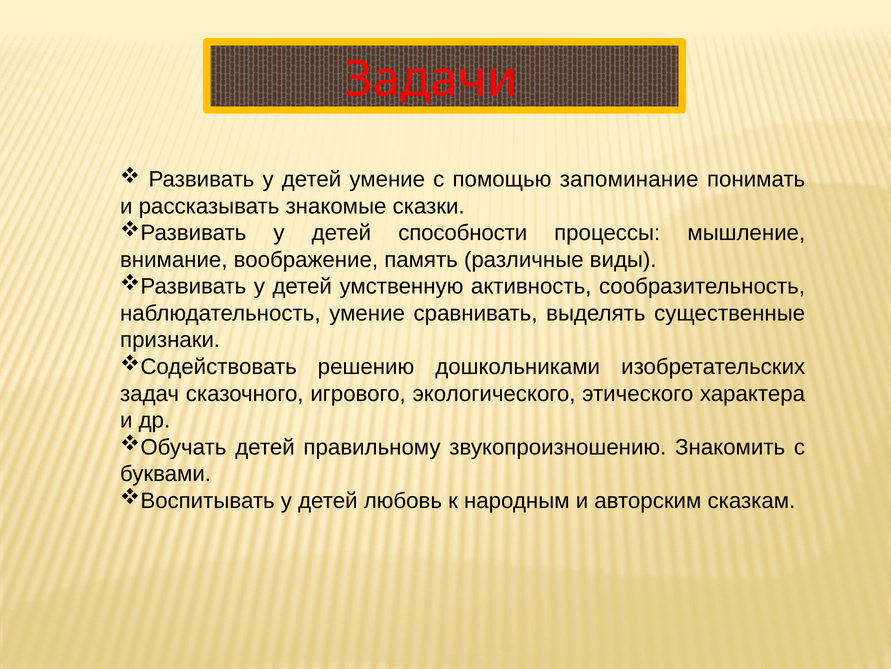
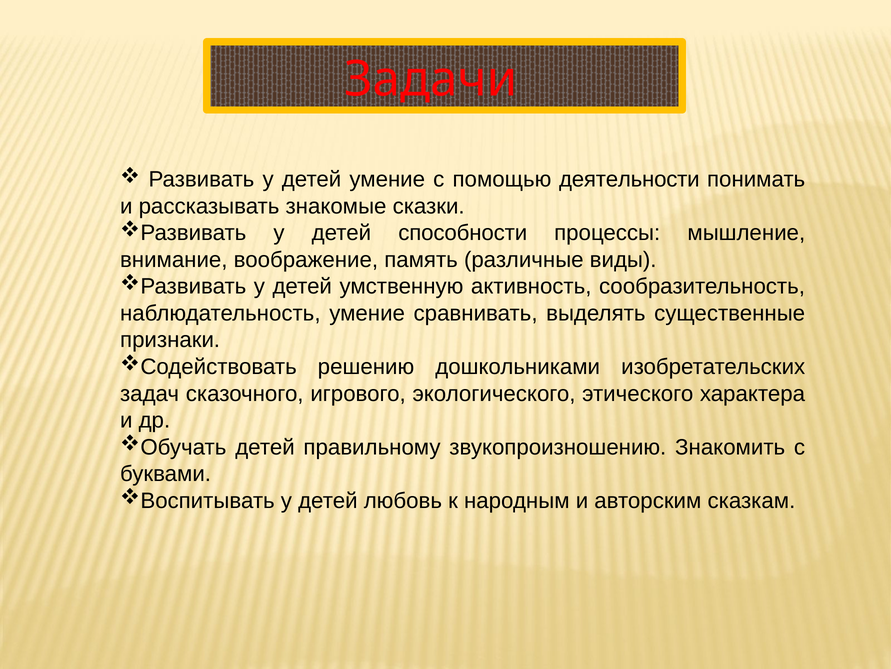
запоминание: запоминание -> деятельности (629, 179)
